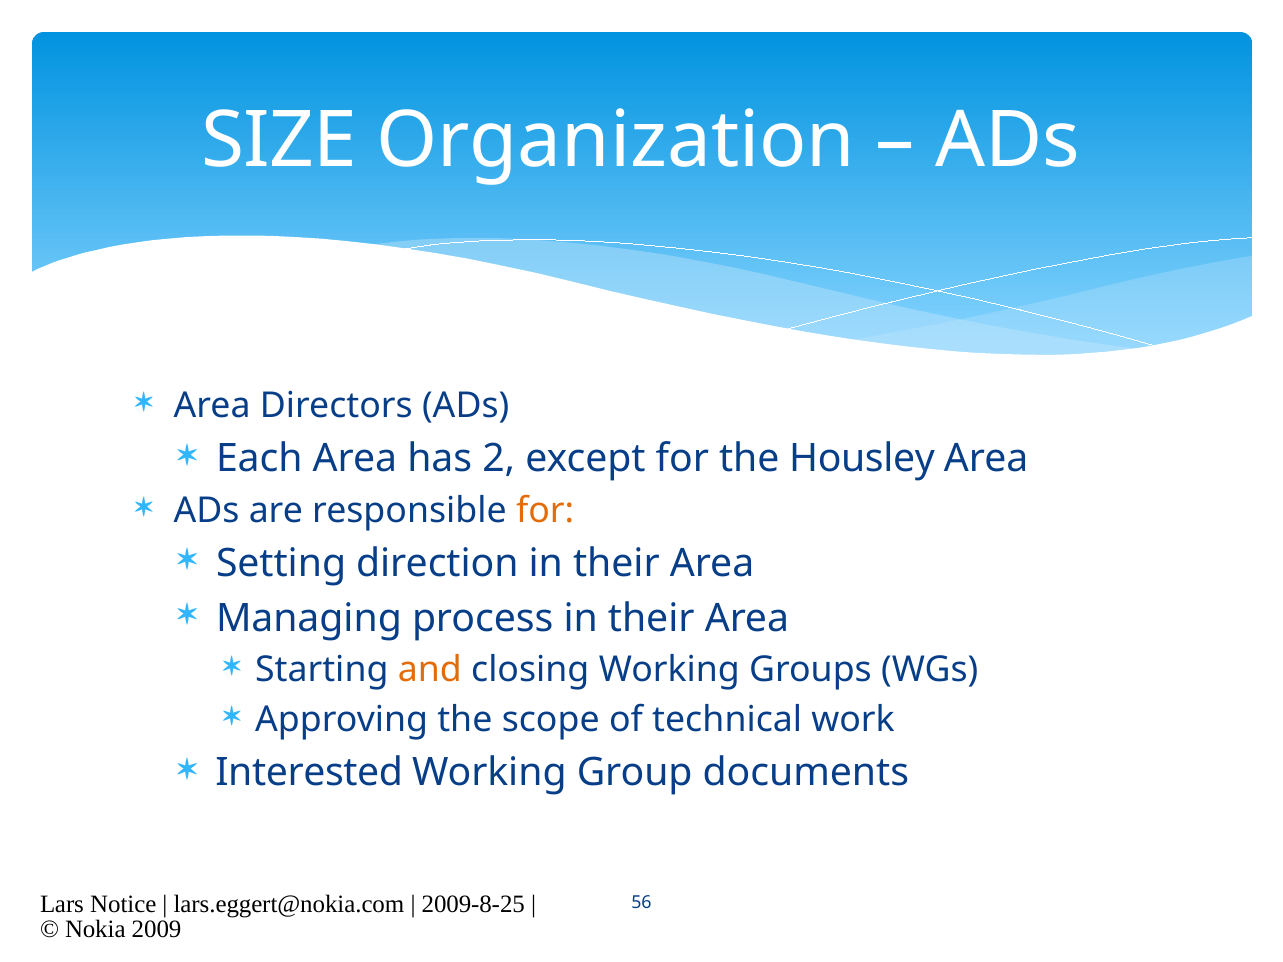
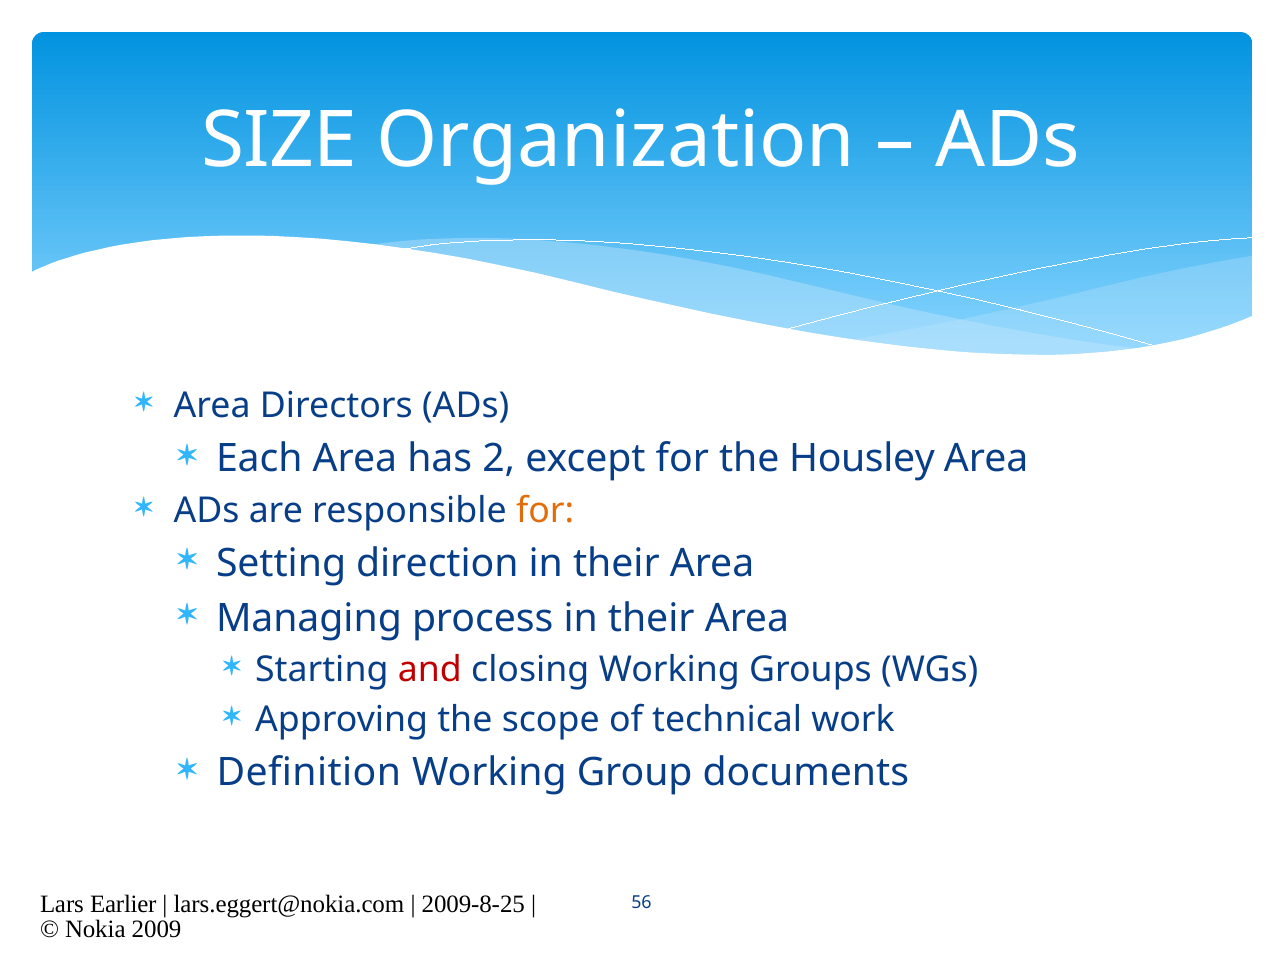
and colour: orange -> red (430, 670)
Interested: Interested -> Definition (309, 773)
Notice: Notice -> Earlier (123, 904)
